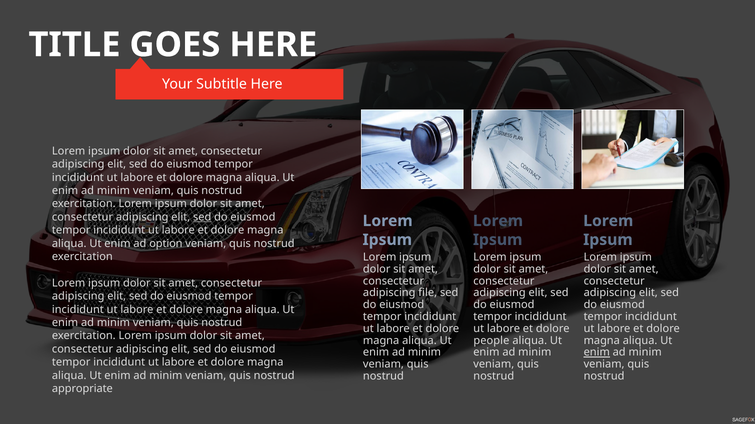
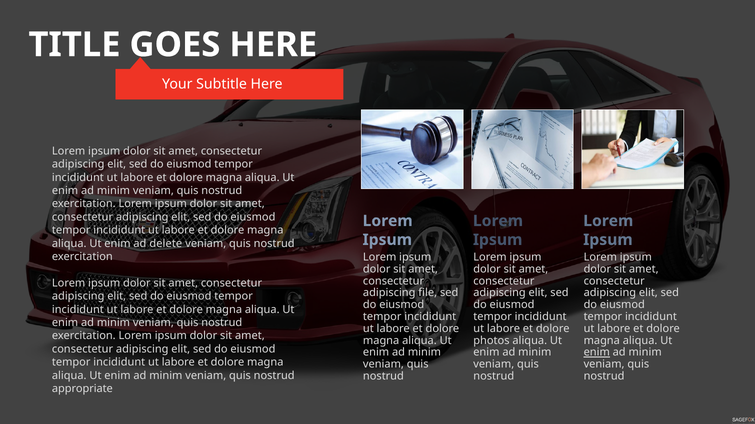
sed underline: present -> none (202, 217)
option: option -> delete (166, 244)
people: people -> photos (491, 341)
